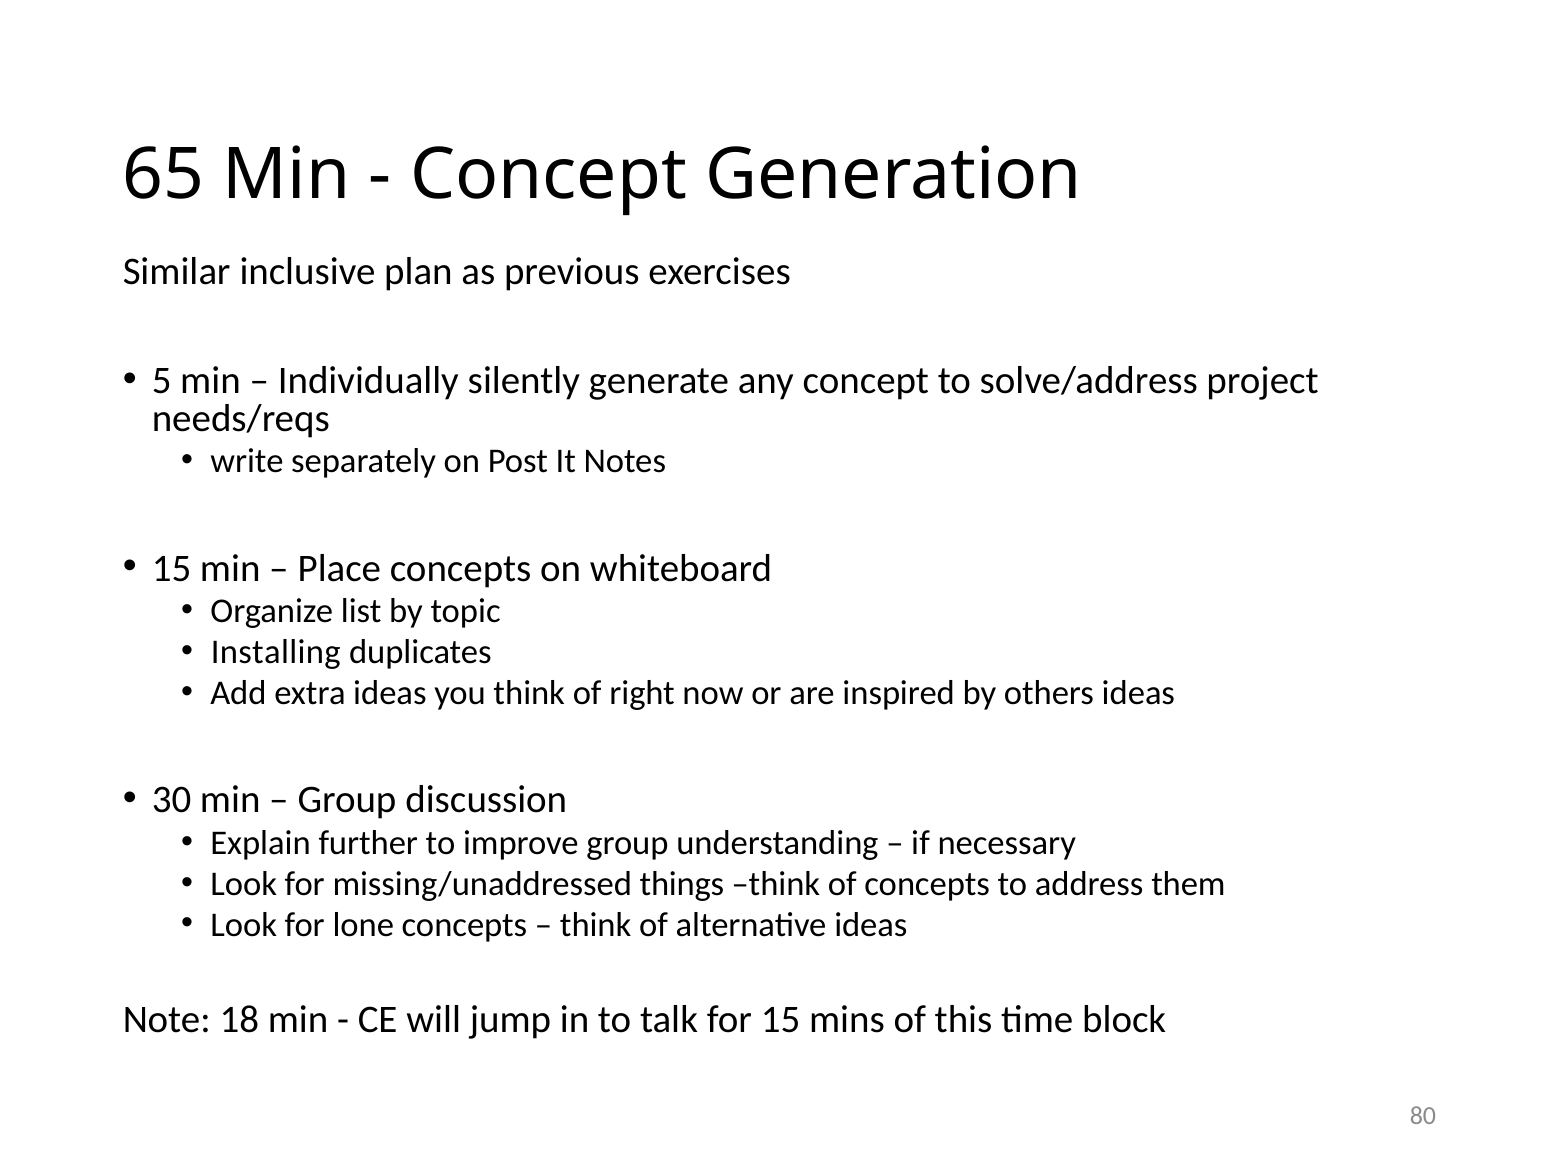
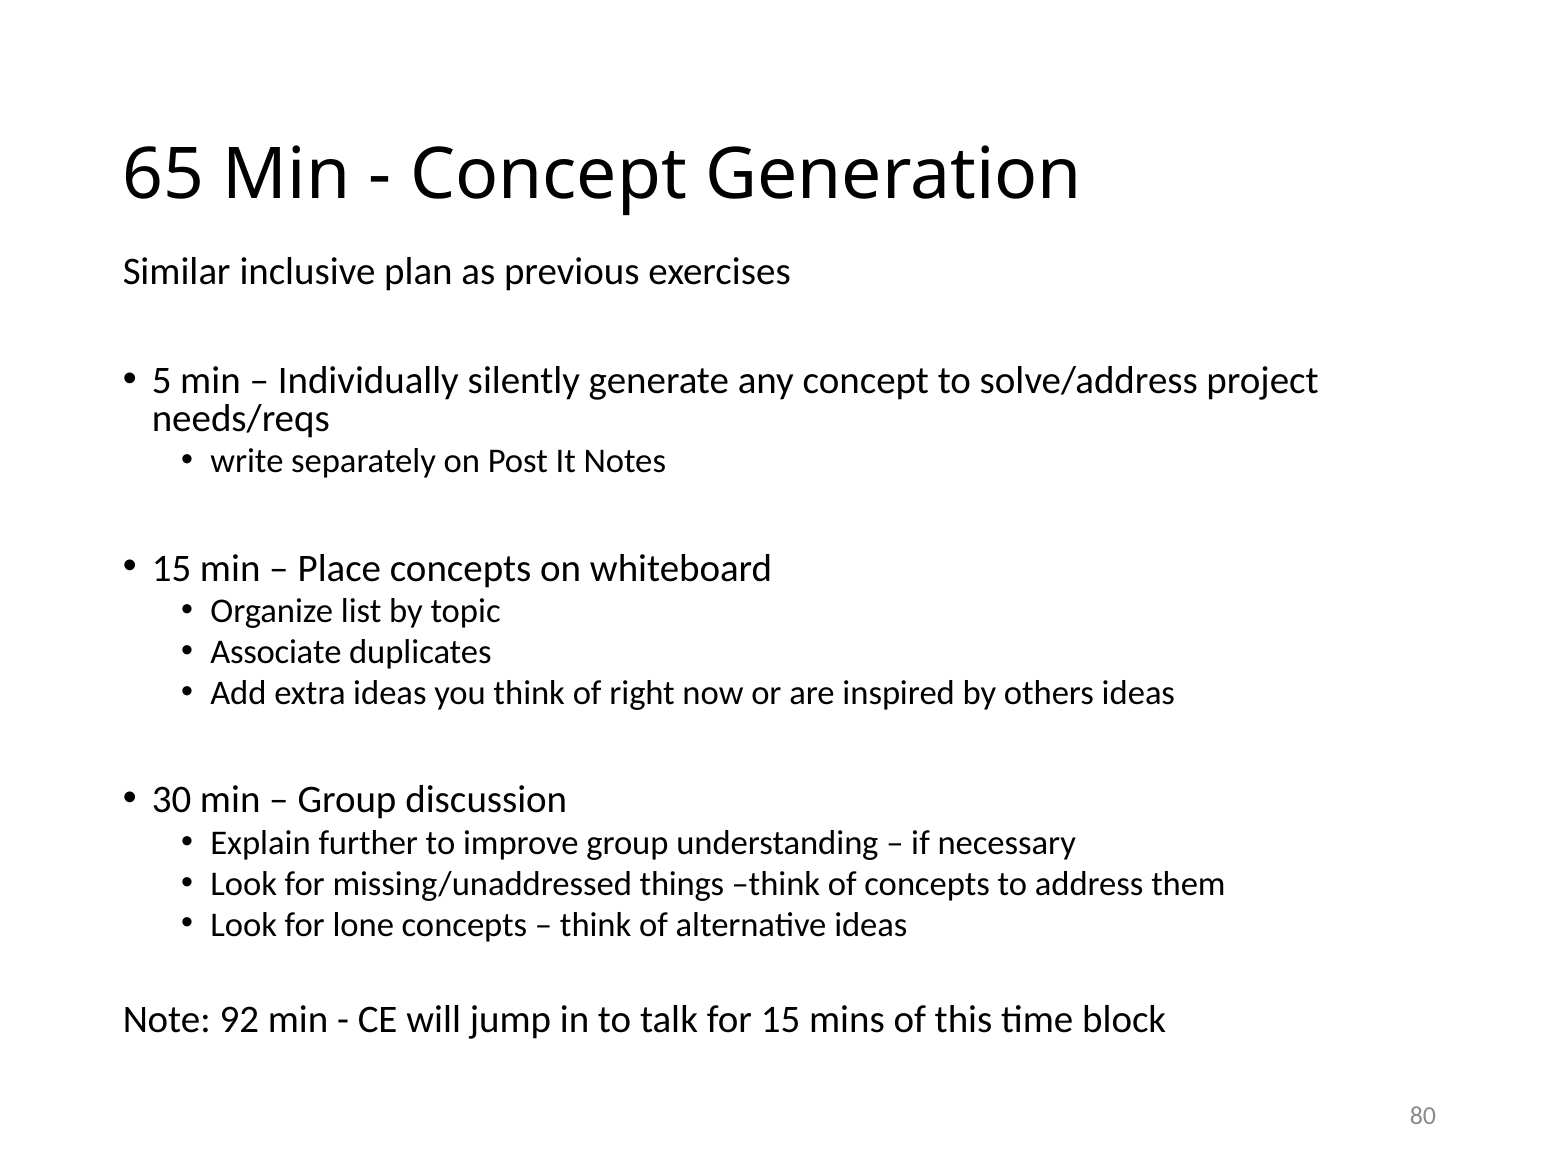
Installing: Installing -> Associate (276, 652)
18: 18 -> 92 (239, 1020)
